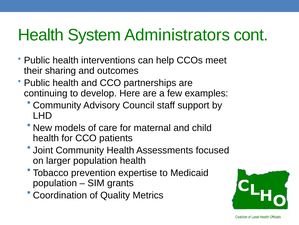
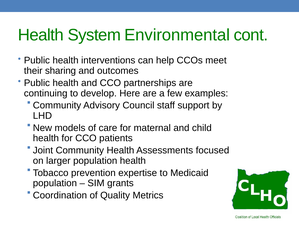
Administrators: Administrators -> Environmental (177, 35)
